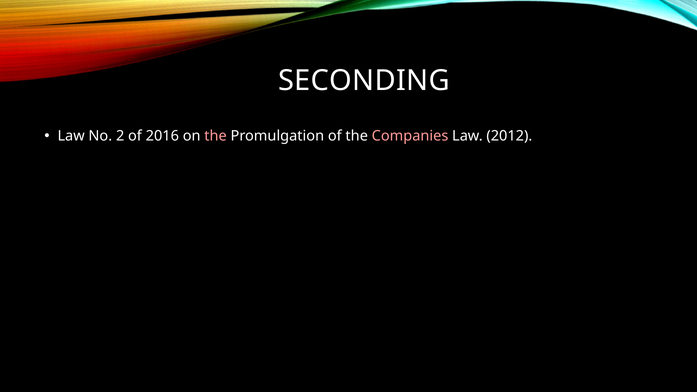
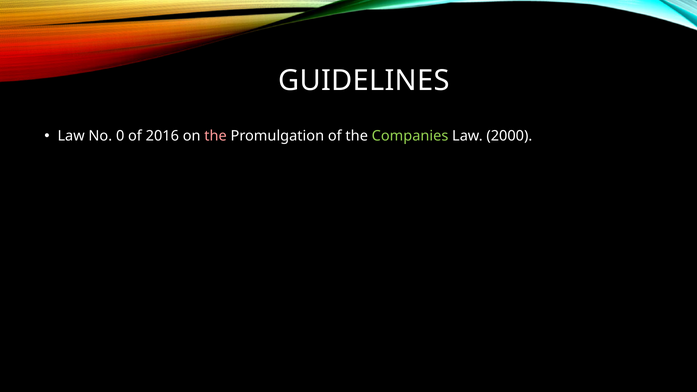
SECONDING: SECONDING -> GUIDELINES (364, 80)
2: 2 -> 0 (120, 136)
Companies colour: pink -> light green (410, 136)
2012: 2012 -> 2000 (509, 136)
